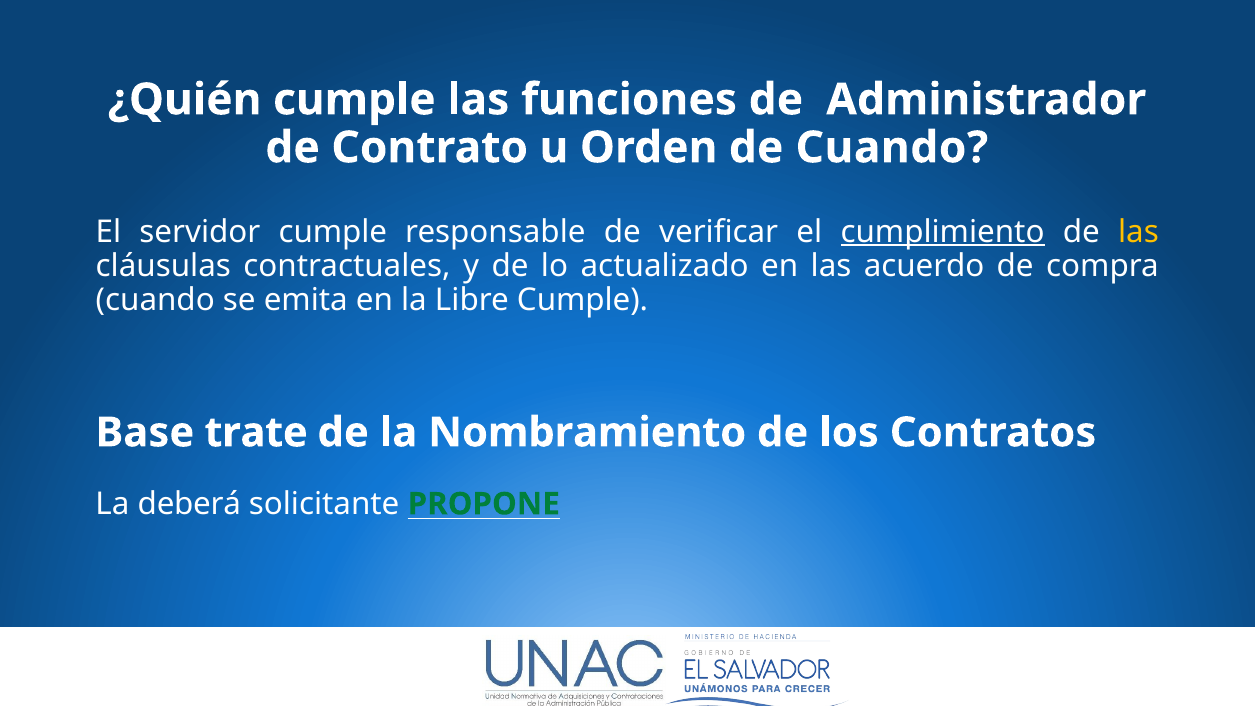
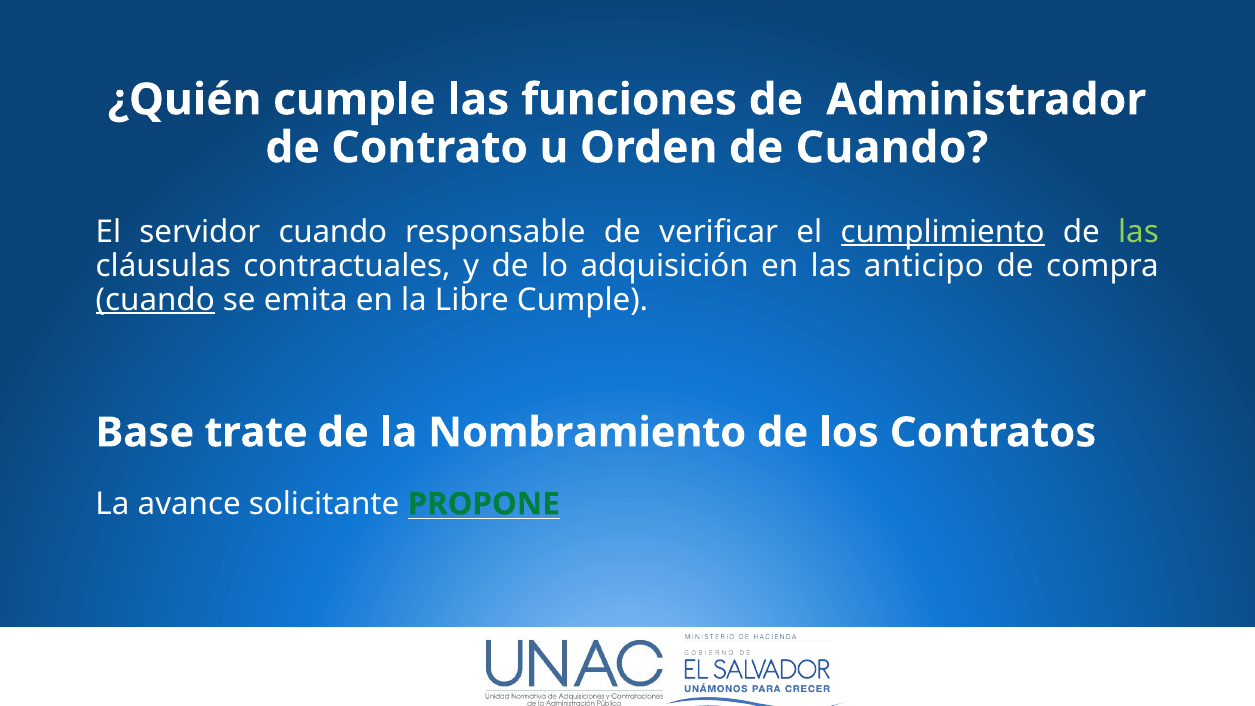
servidor cumple: cumple -> cuando (333, 232)
las colour: yellow -> light green (1138, 232)
actualizado: actualizado -> adquisición (665, 266)
acuerdo: acuerdo -> anticipo (924, 266)
cuando underline: none -> present (155, 300)
deberá: deberá -> avance (189, 504)
